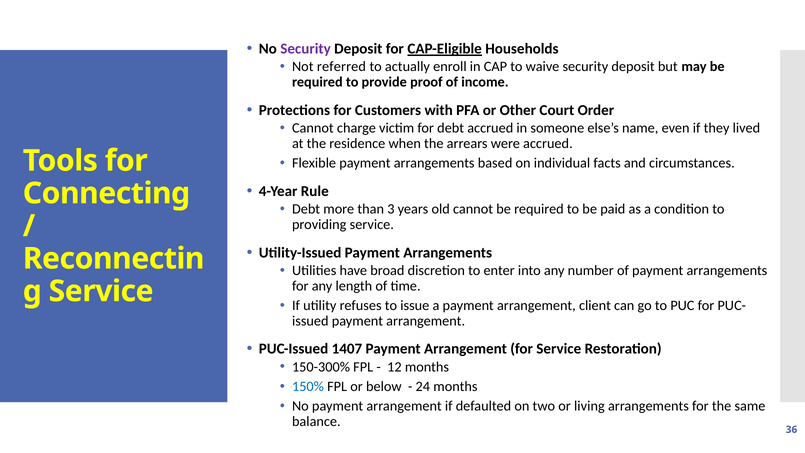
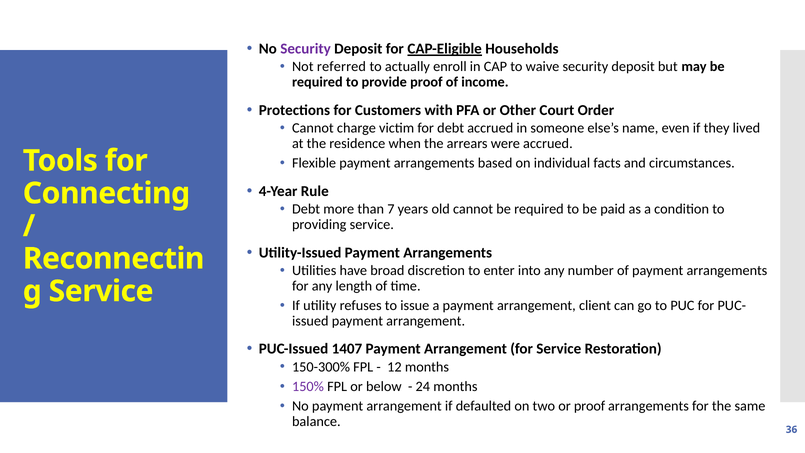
3: 3 -> 7 (391, 209)
150% colour: blue -> purple (308, 386)
or living: living -> proof (590, 406)
